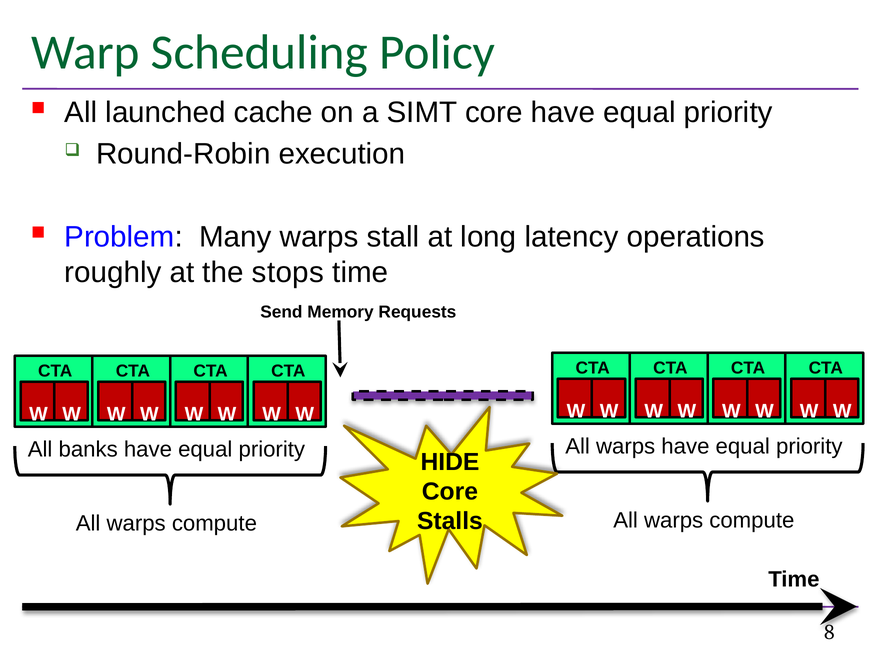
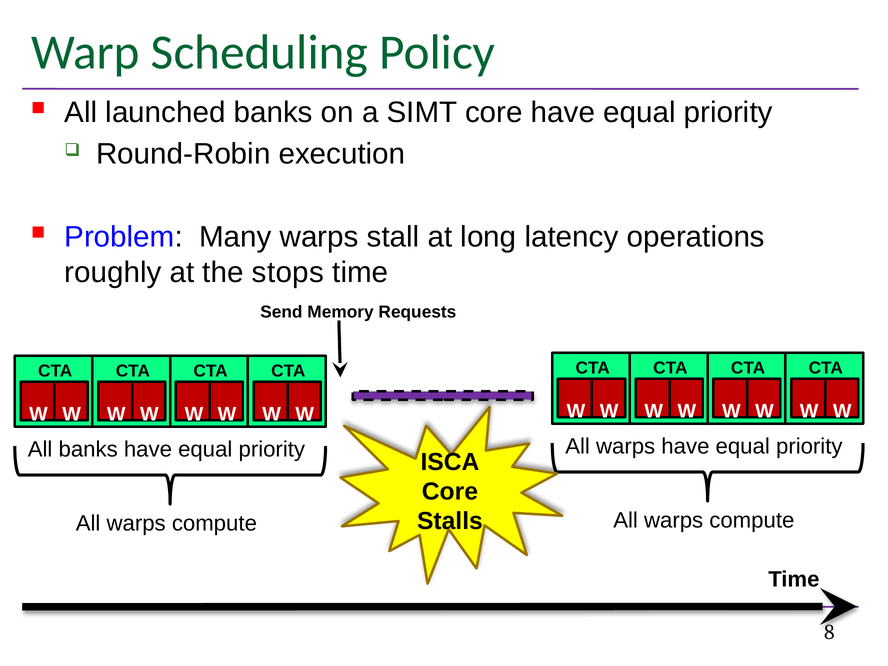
launched cache: cache -> banks (273, 113)
HIDE: HIDE -> ISCA (450, 462)
